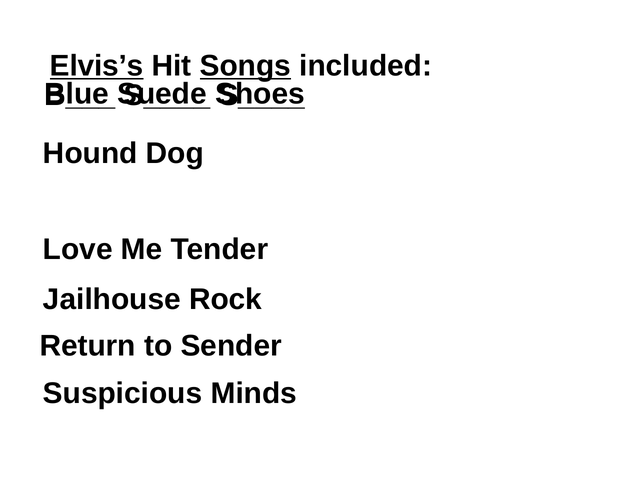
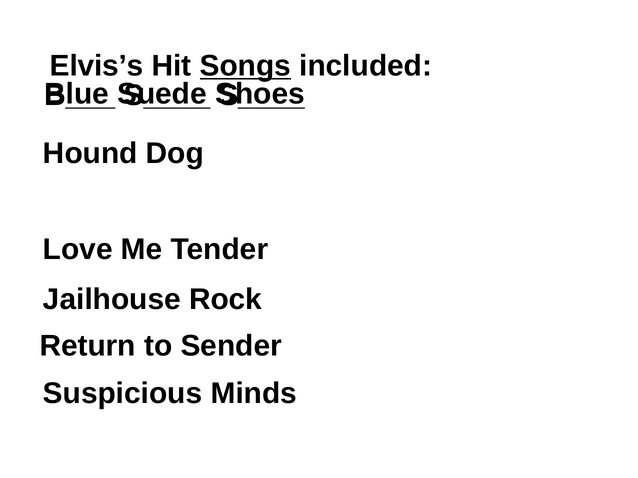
Elvis’s underline: present -> none (97, 66)
